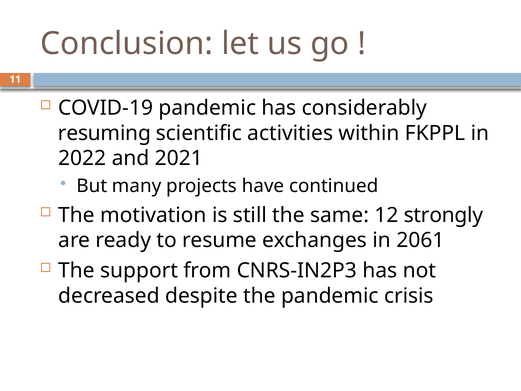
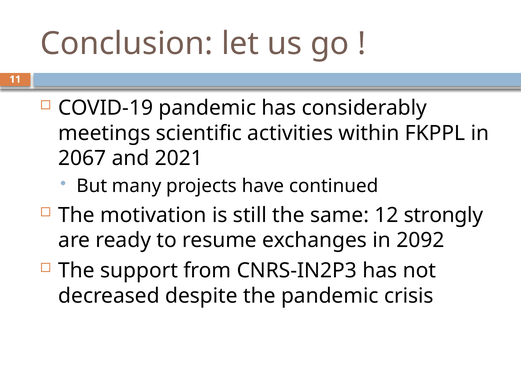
resuming: resuming -> meetings (104, 133)
2022: 2022 -> 2067 (82, 158)
2061: 2061 -> 2092 (420, 240)
